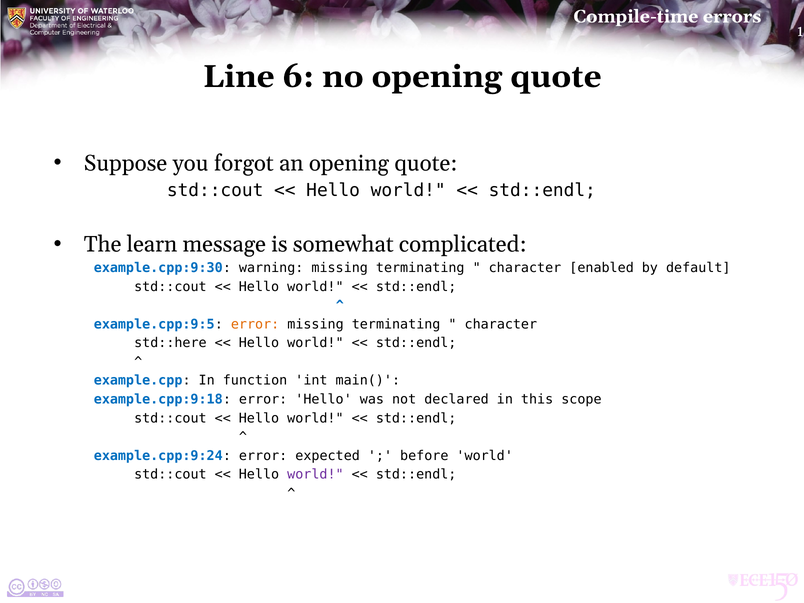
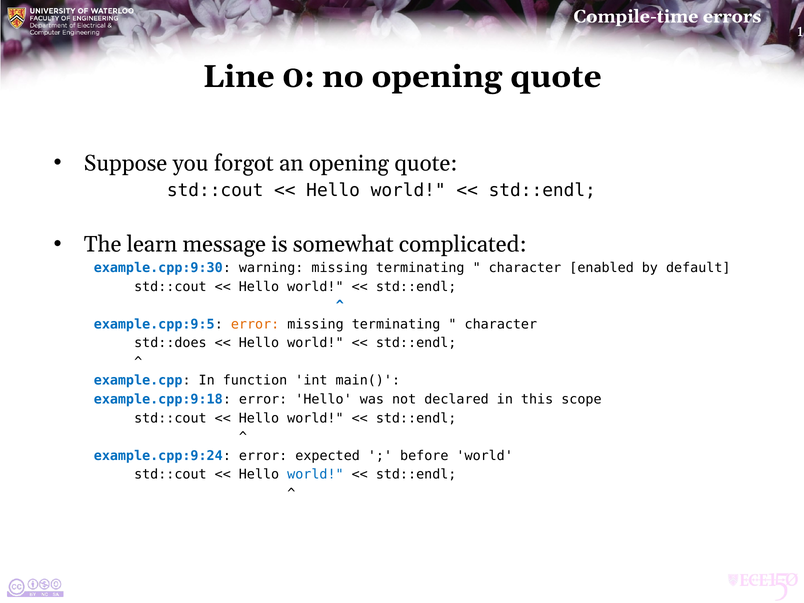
6: 6 -> 0 (299, 77)
std::here: std::here -> std::does (170, 343)
world colour: purple -> blue (315, 474)
